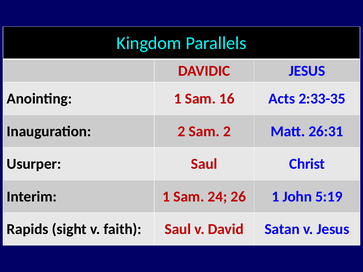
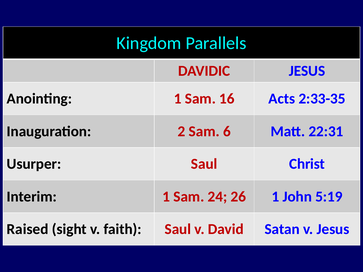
Sam 2: 2 -> 6 (227, 131)
26:31: 26:31 -> 22:31 (326, 131)
Rapids: Rapids -> Raised (28, 229)
